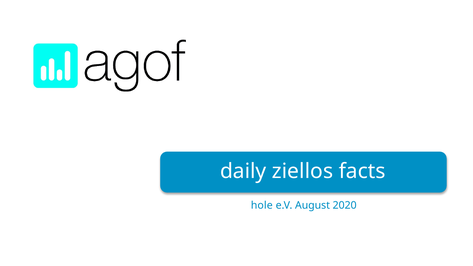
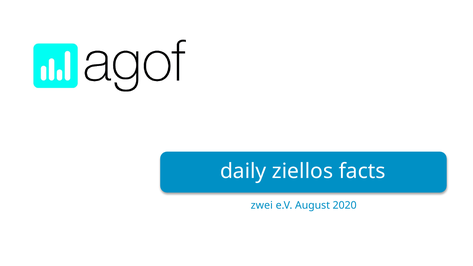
hole: hole -> zwei (262, 205)
